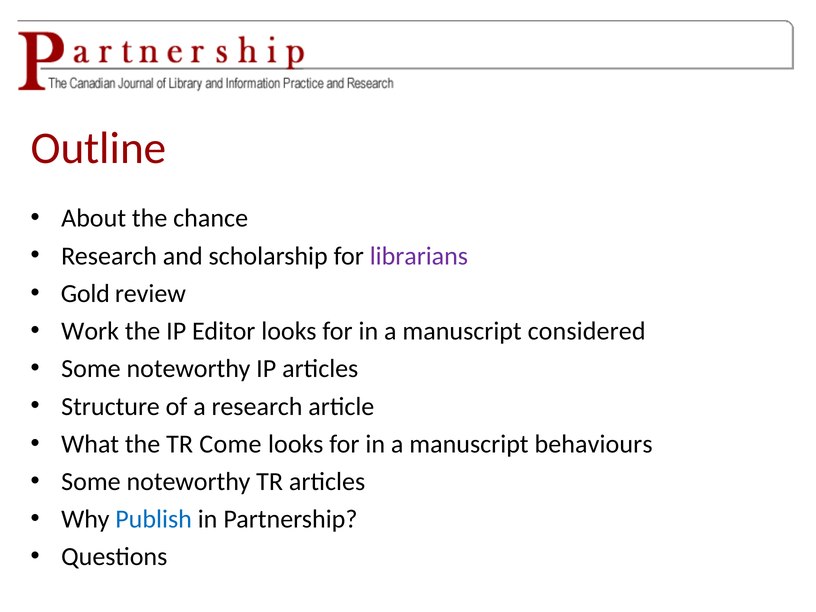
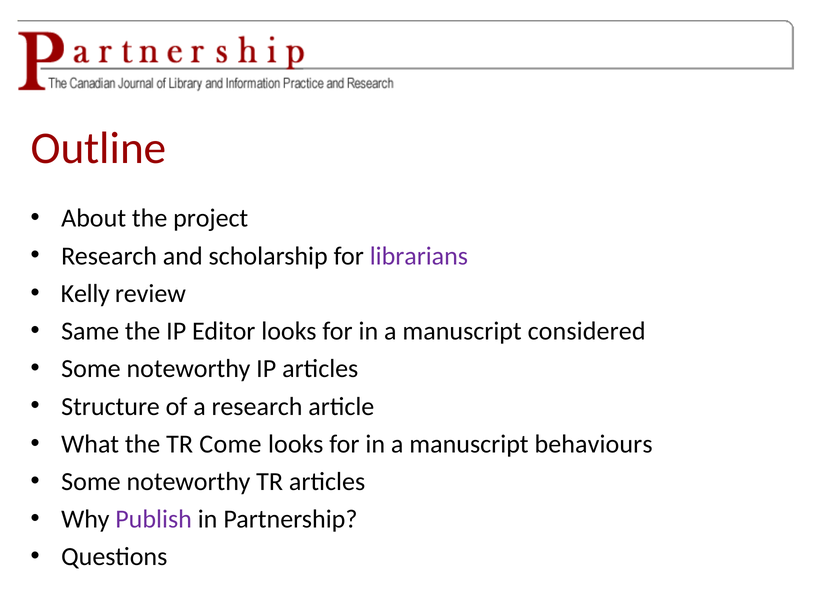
chance: chance -> project (211, 218)
Gold: Gold -> Kelly (85, 294)
Work: Work -> Same (90, 331)
Publish colour: blue -> purple (154, 519)
